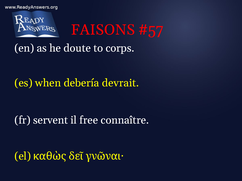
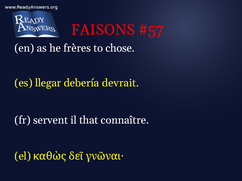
doute: doute -> frères (77, 48)
corps: corps -> chose (120, 48)
when: when -> llegar (48, 83)
free: free -> that (89, 121)
